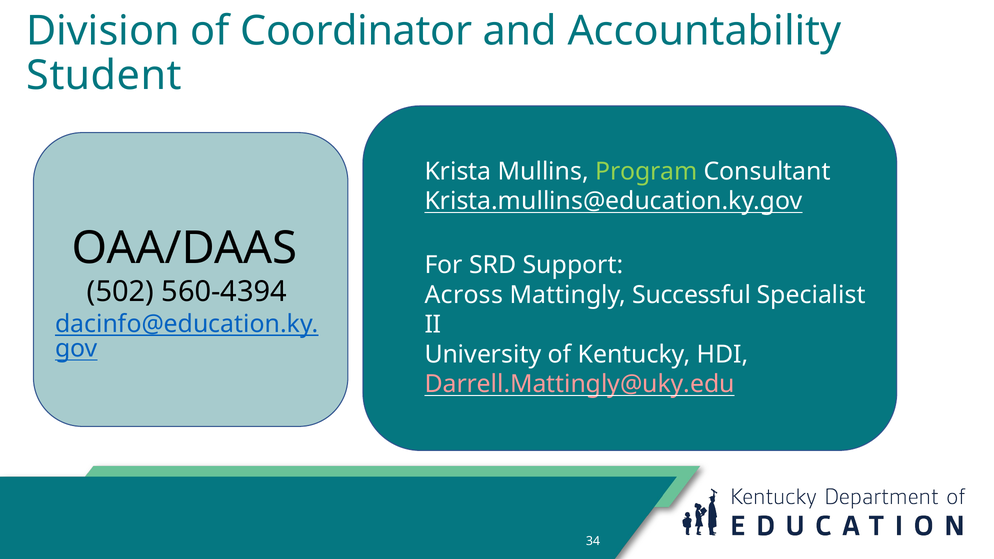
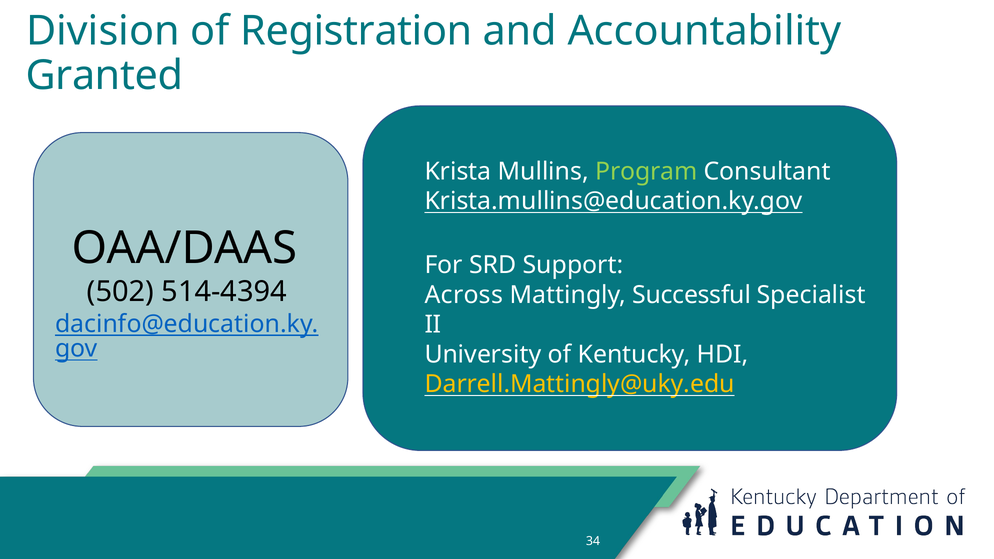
Coordinator: Coordinator -> Registration (356, 31)
Student: Student -> Granted (104, 76)
560-4394: 560-4394 -> 514-4394 (224, 292)
Darrell.Mattingly@uky.edu colour: pink -> yellow (580, 384)
